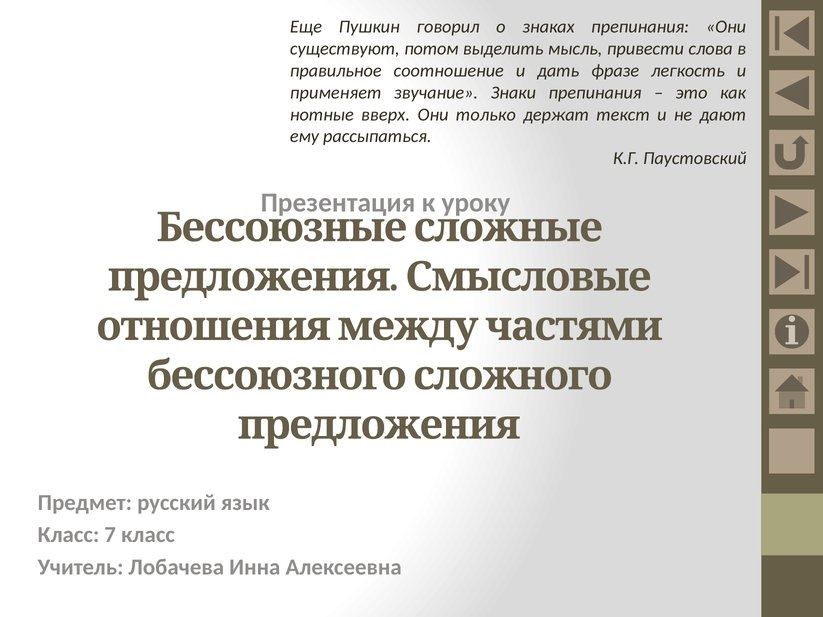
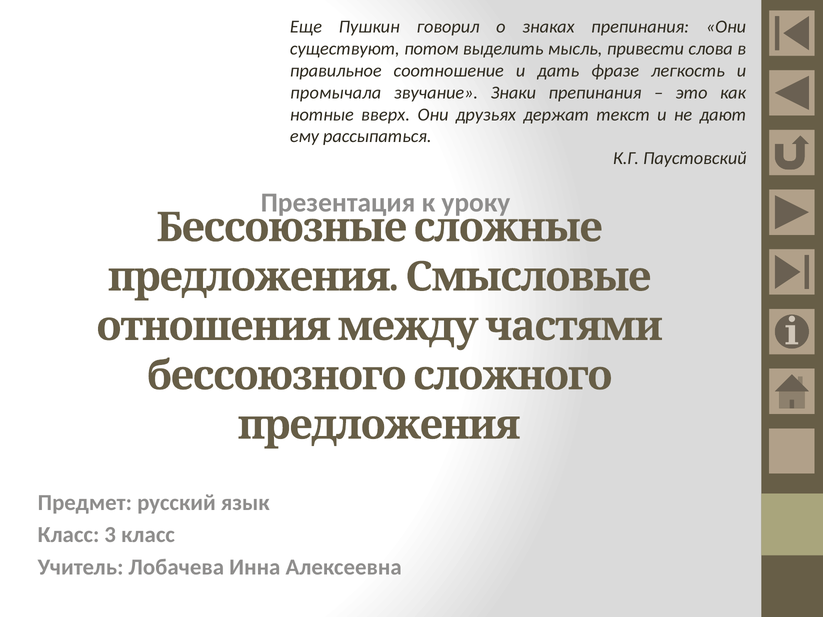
применяет: применяет -> промычала (336, 93)
только: только -> друзьях (486, 115)
7: 7 -> 3 (110, 535)
